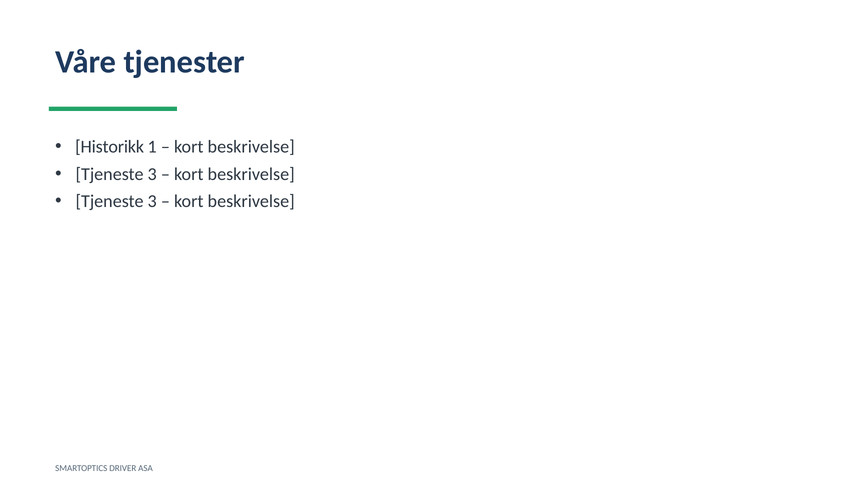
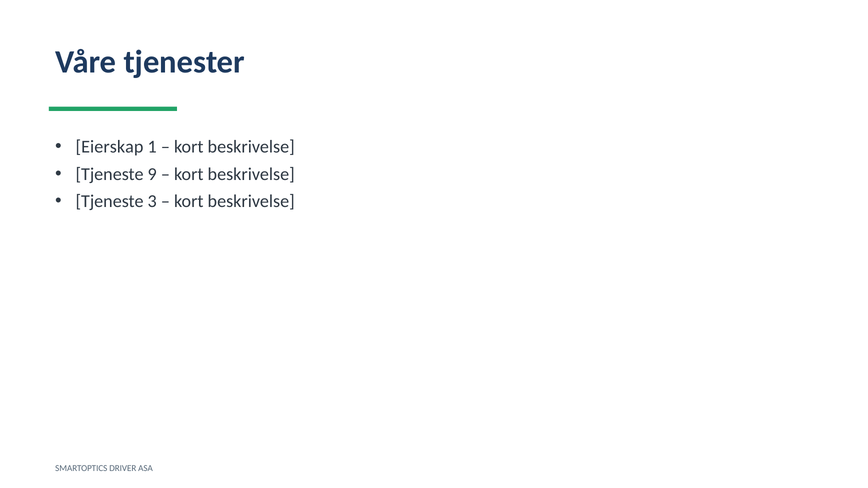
Historikk: Historikk -> Eierskap (110, 147)
3: 3 -> 9 (152, 174)
